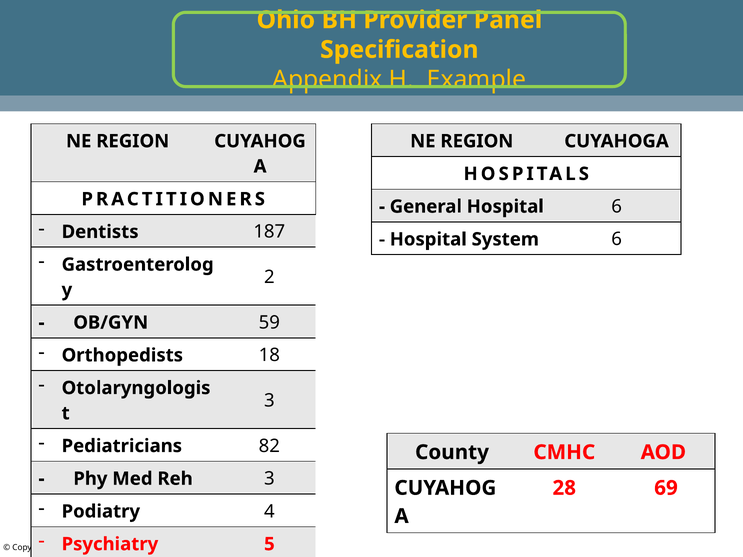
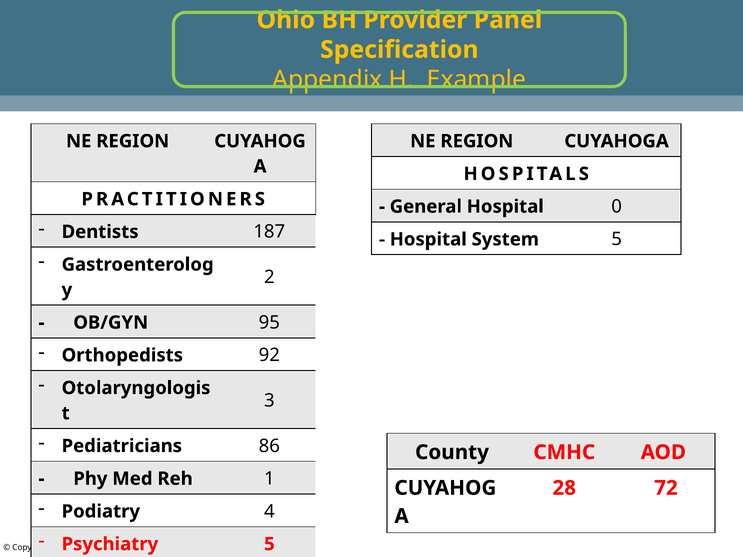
Hospital 6: 6 -> 0 (617, 207)
System 6: 6 -> 5 (617, 239)
59: 59 -> 95 (269, 323)
18: 18 -> 92 (269, 355)
82: 82 -> 86 (269, 446)
Reh 3: 3 -> 1 (269, 479)
69: 69 -> 72 (666, 488)
